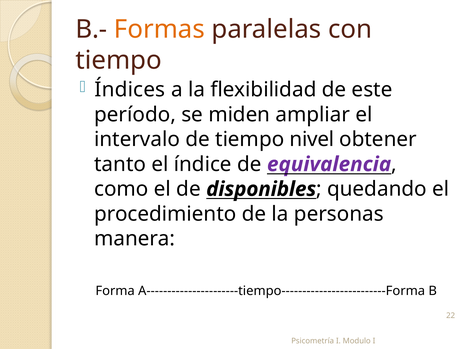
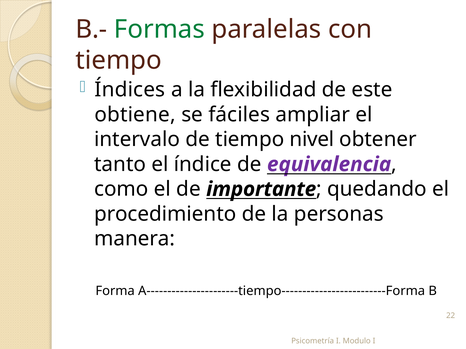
Formas colour: orange -> green (159, 29)
período: período -> obtiene (135, 115)
miden: miden -> fáciles (239, 115)
disponibles: disponibles -> importante (261, 189)
